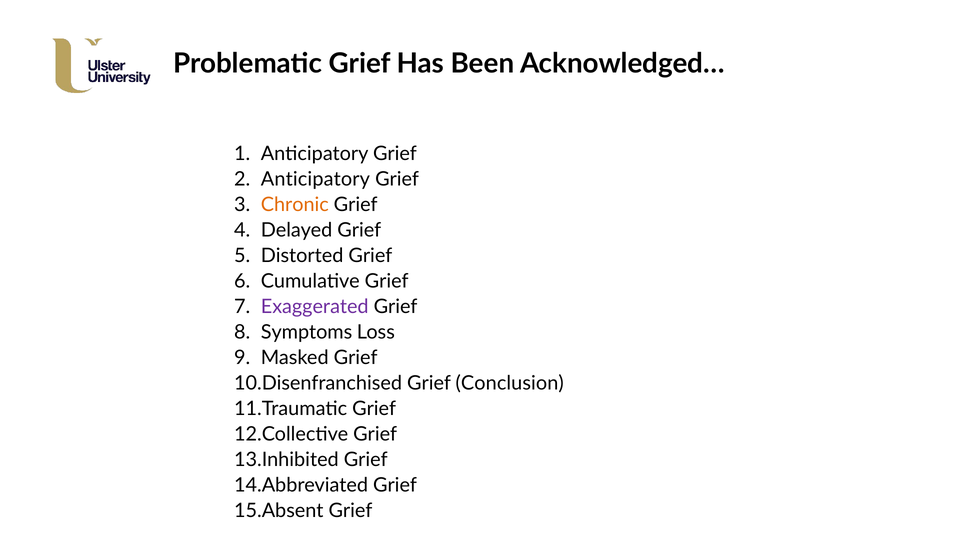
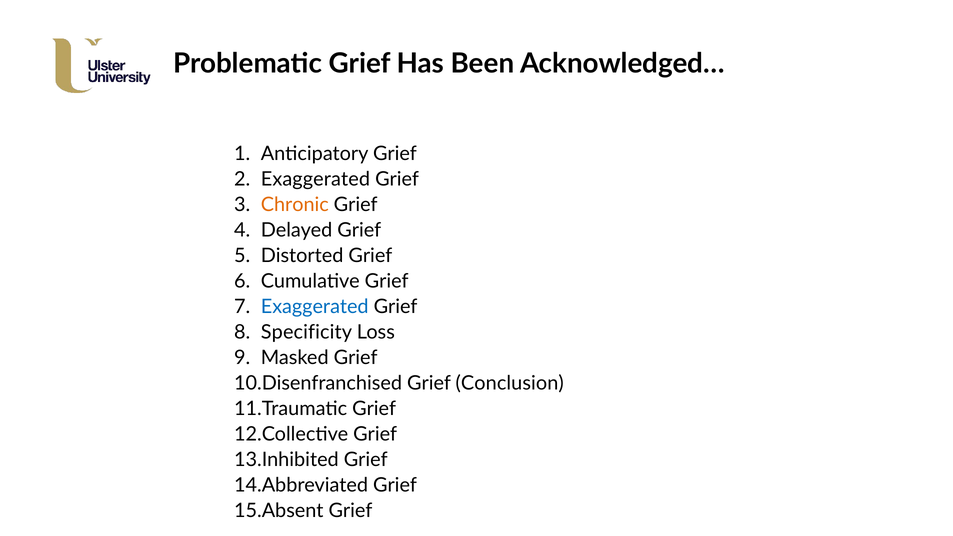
Anticipatory: Anticipatory -> Exaggerated (315, 179)
Exaggerated colour: purple -> blue (315, 307)
Symptoms: Symptoms -> Specificity (306, 332)
